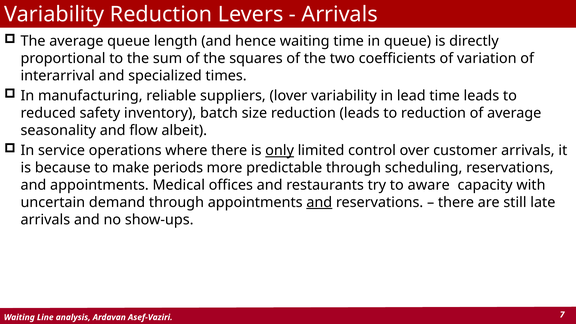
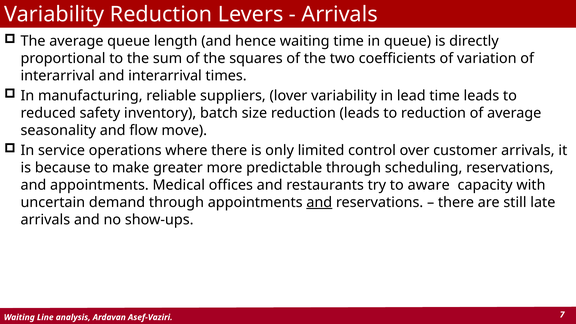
and specialized: specialized -> interarrival (165, 76)
albeit: albeit -> move (184, 130)
only underline: present -> none (280, 151)
periods: periods -> greater (178, 168)
